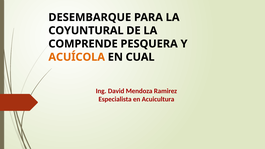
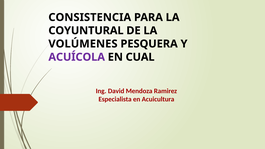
DESEMBARQUE: DESEMBARQUE -> CONSISTENCIA (90, 17)
COMPRENDE: COMPRENDE -> VOLÚMENES (83, 44)
ACUÍCOLA colour: orange -> purple (77, 57)
